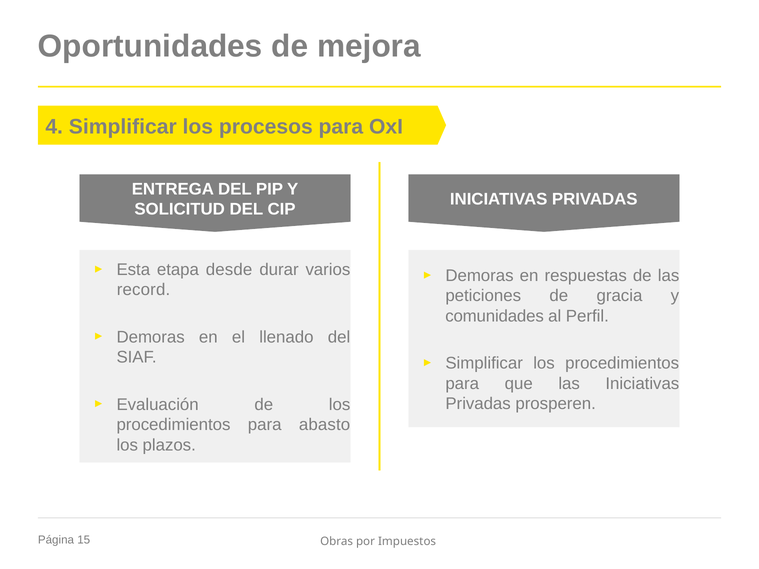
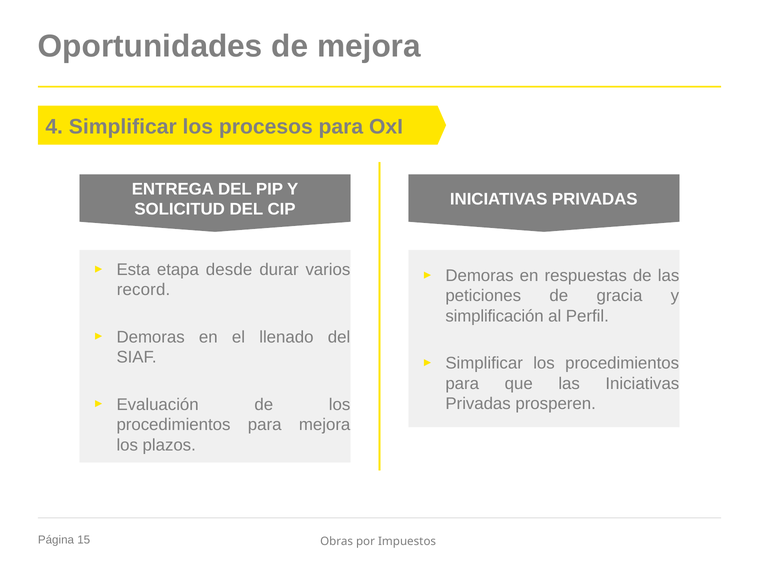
comunidades: comunidades -> simplificación (495, 316)
para abasto: abasto -> mejora (325, 425)
